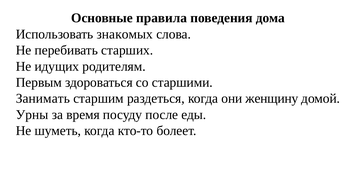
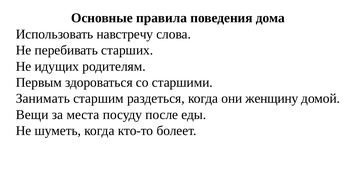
знакомых: знакомых -> навстречу (125, 34)
Урны: Урны -> Вещи (32, 114)
время: время -> места (83, 114)
